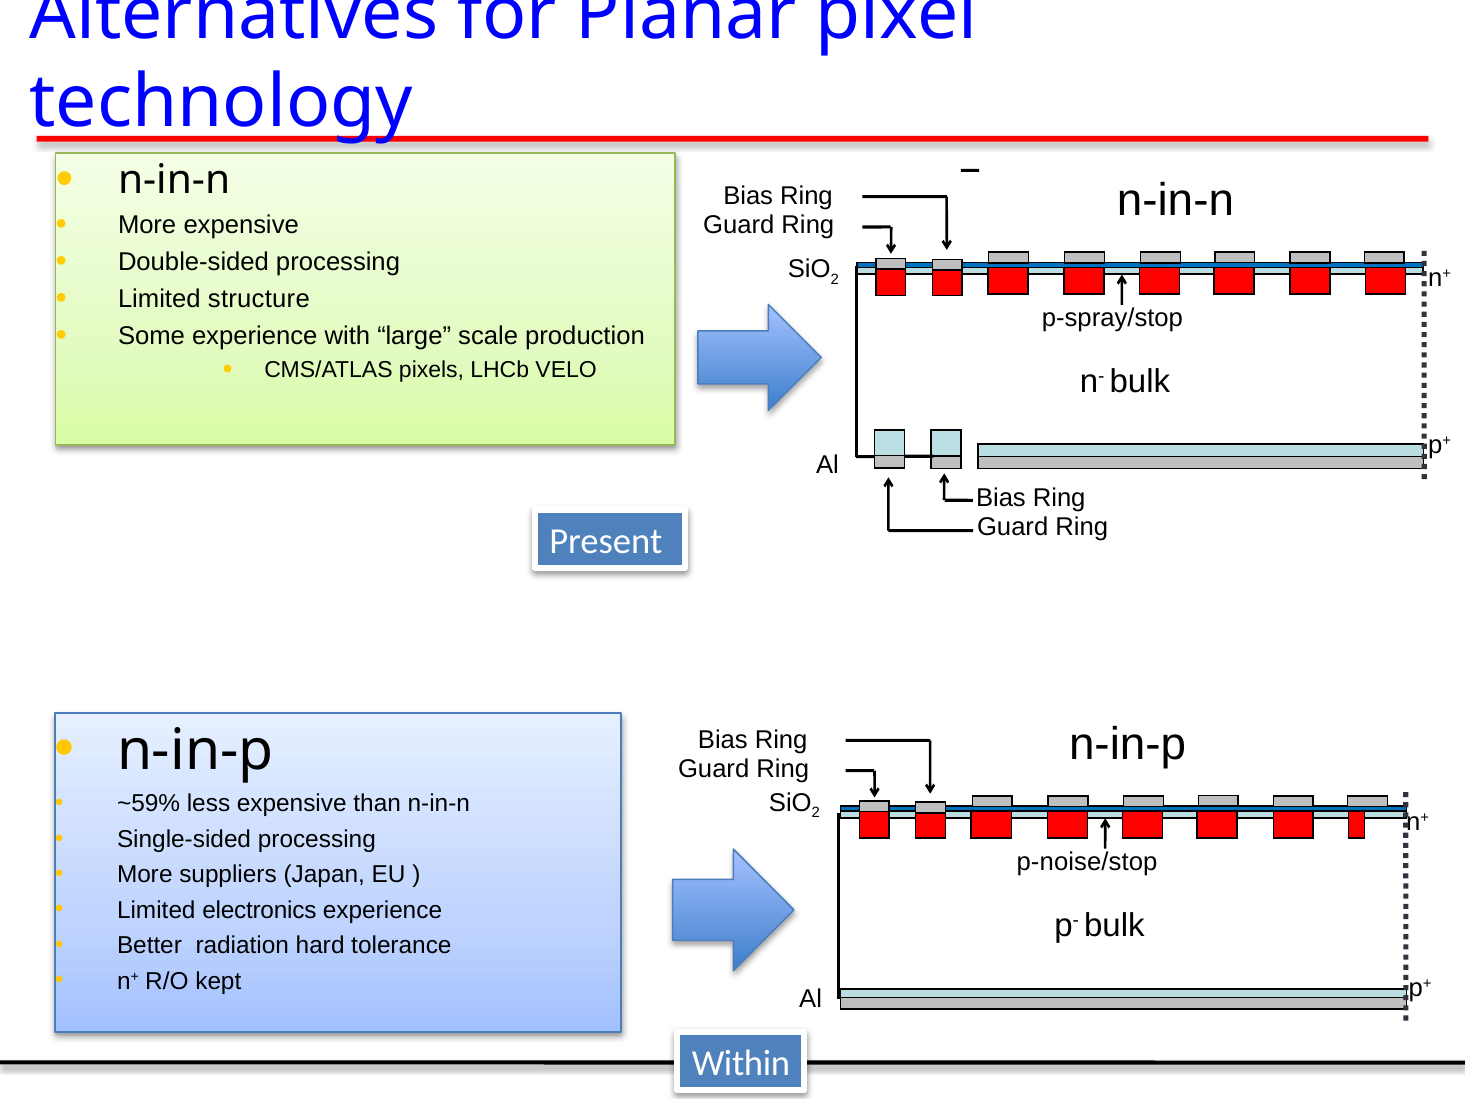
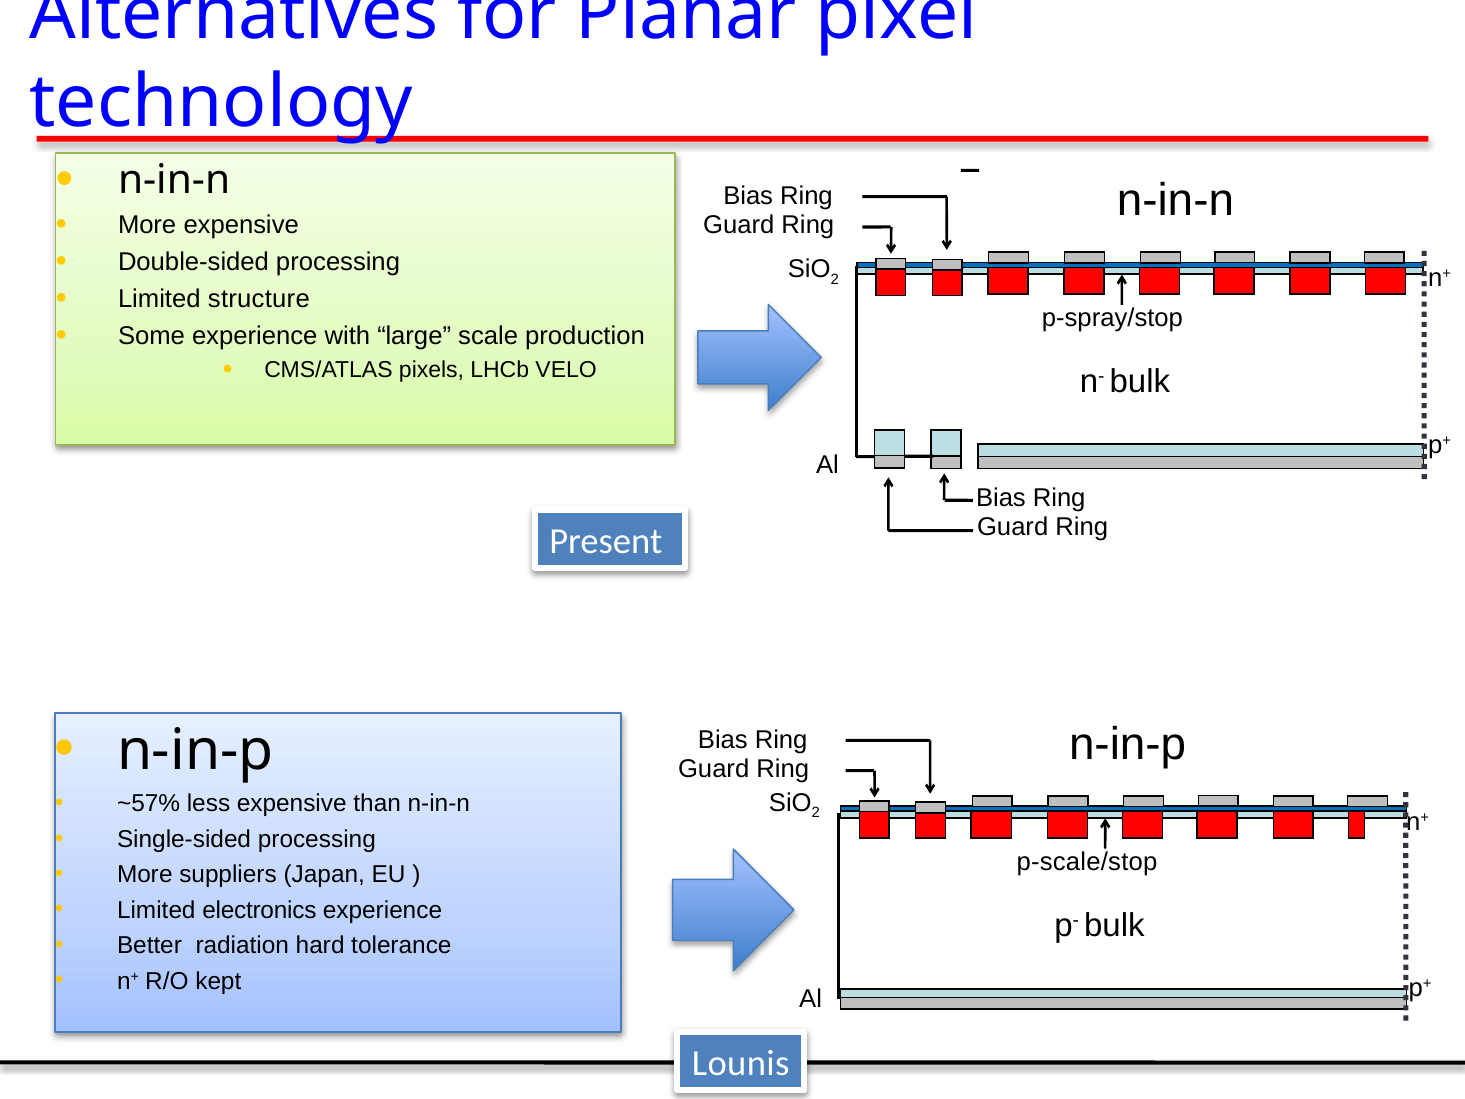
~59%: ~59% -> ~57% (149, 804)
p-noise/stop: p-noise/stop -> p-scale/stop (1087, 862)
Within: Within -> Lounis (741, 1064)
